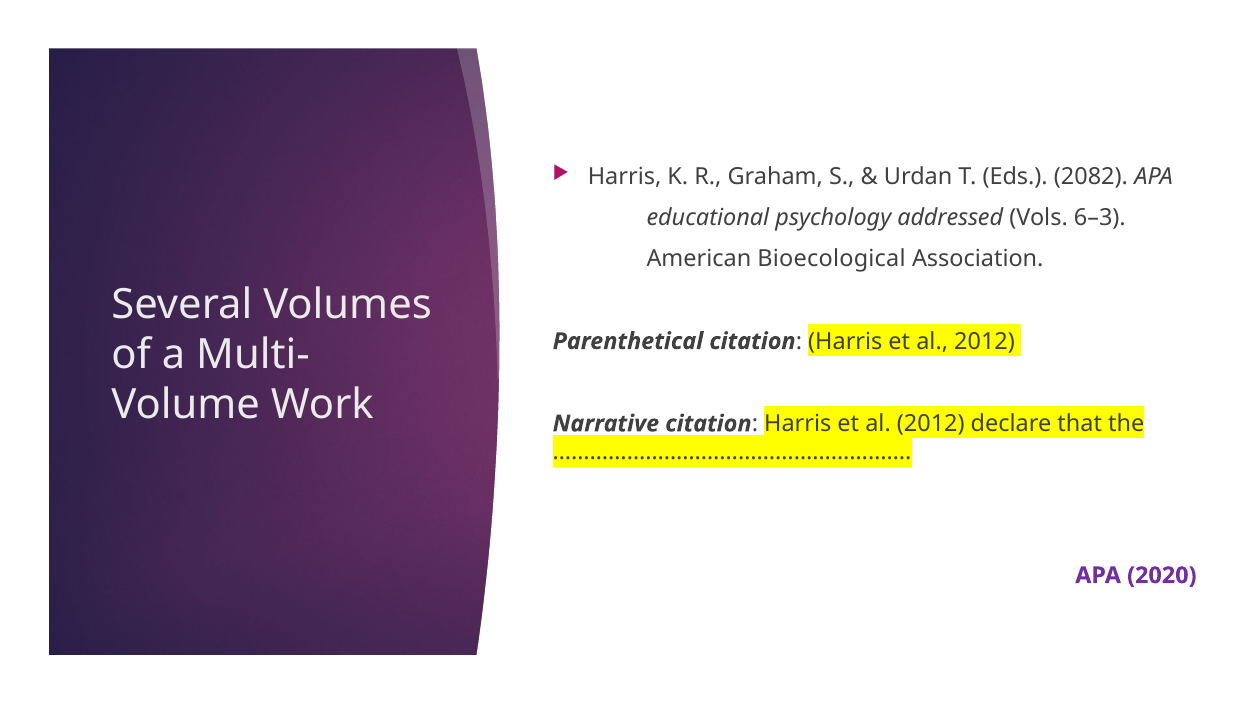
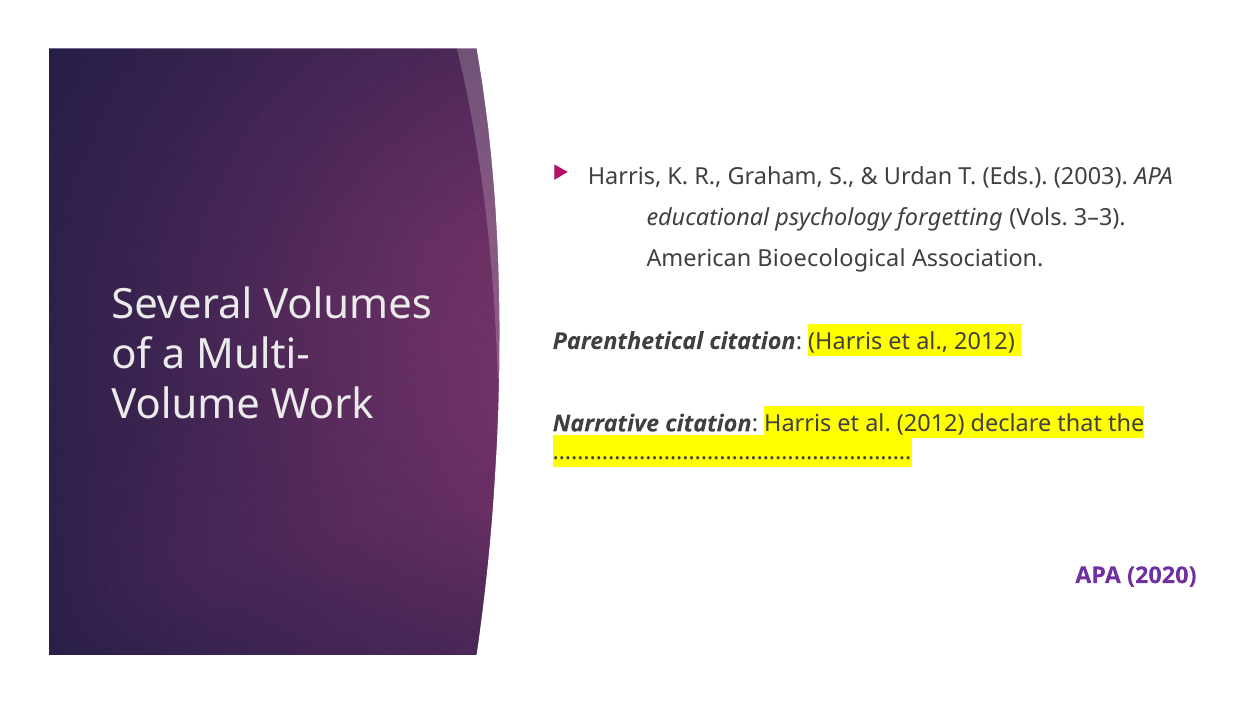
2082: 2082 -> 2003 (1091, 177)
addressed: addressed -> forgetting (950, 218)
6–3: 6–3 -> 3–3 (1100, 218)
